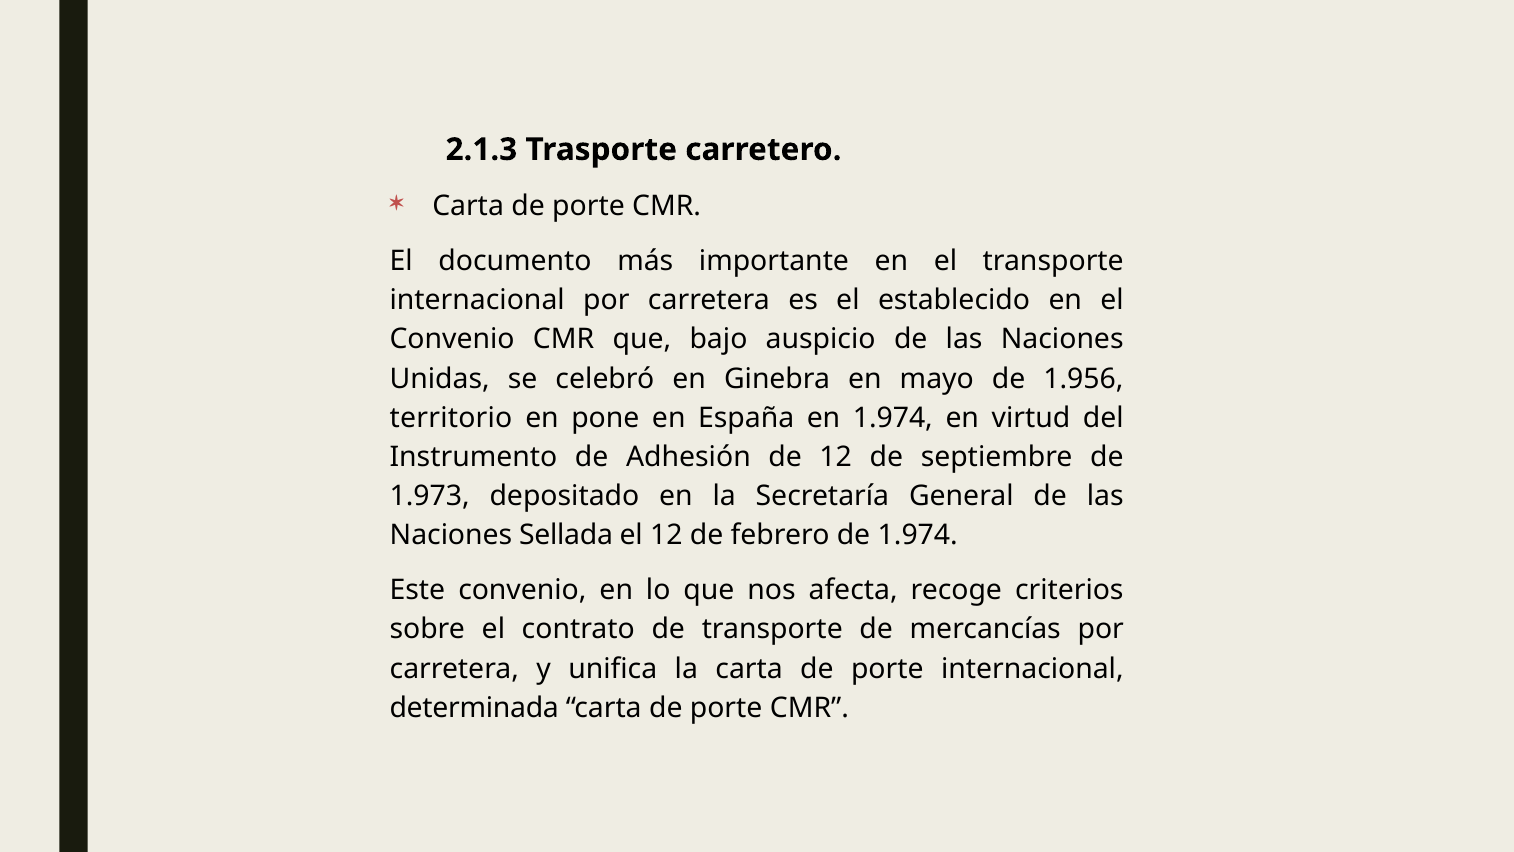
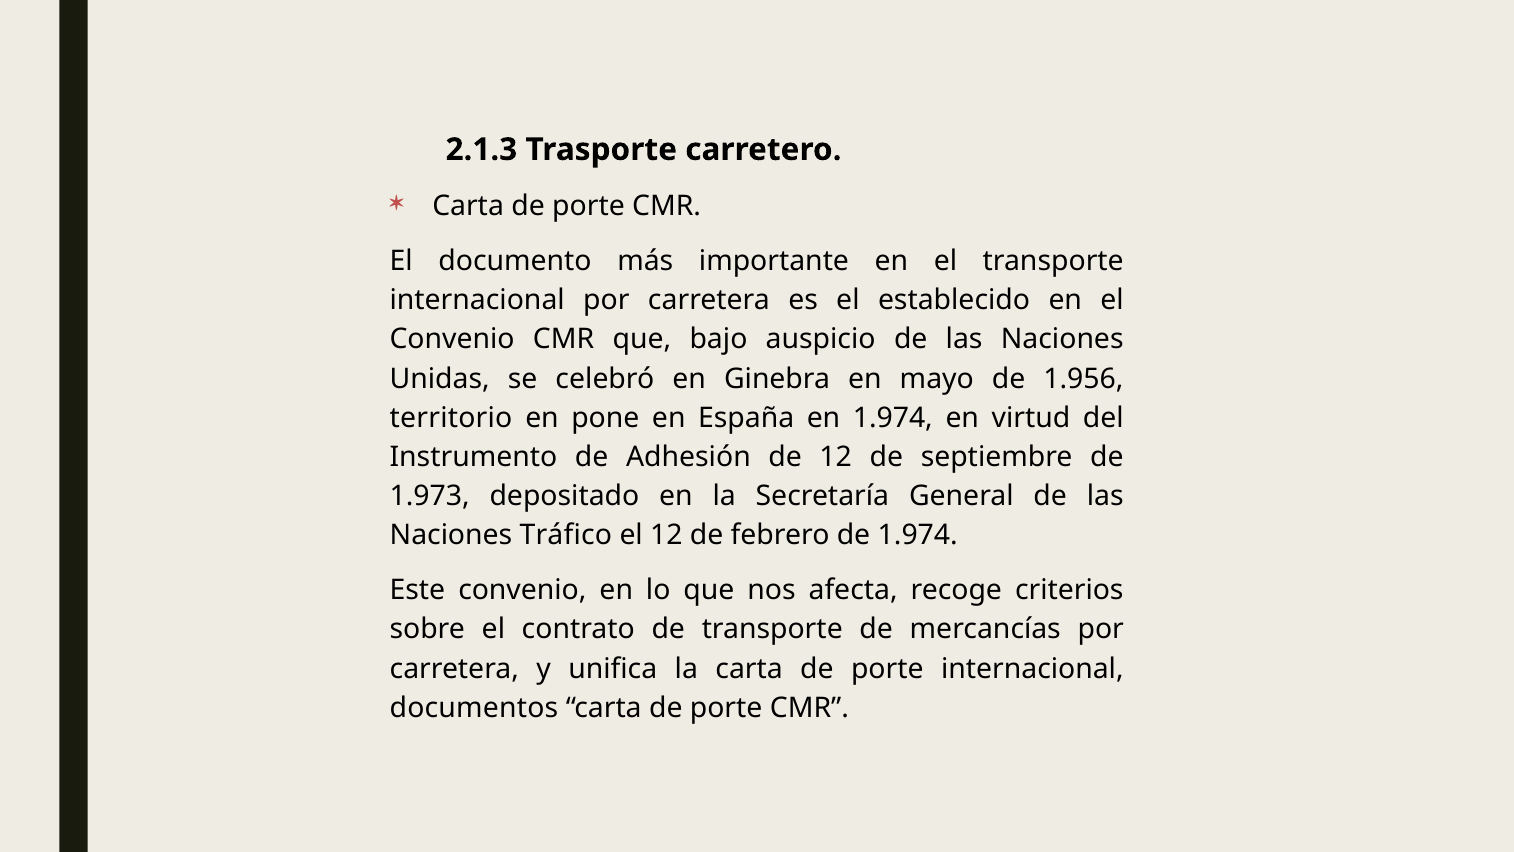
Sellada: Sellada -> Tráfico (566, 535)
determinada: determinada -> documentos (474, 708)
